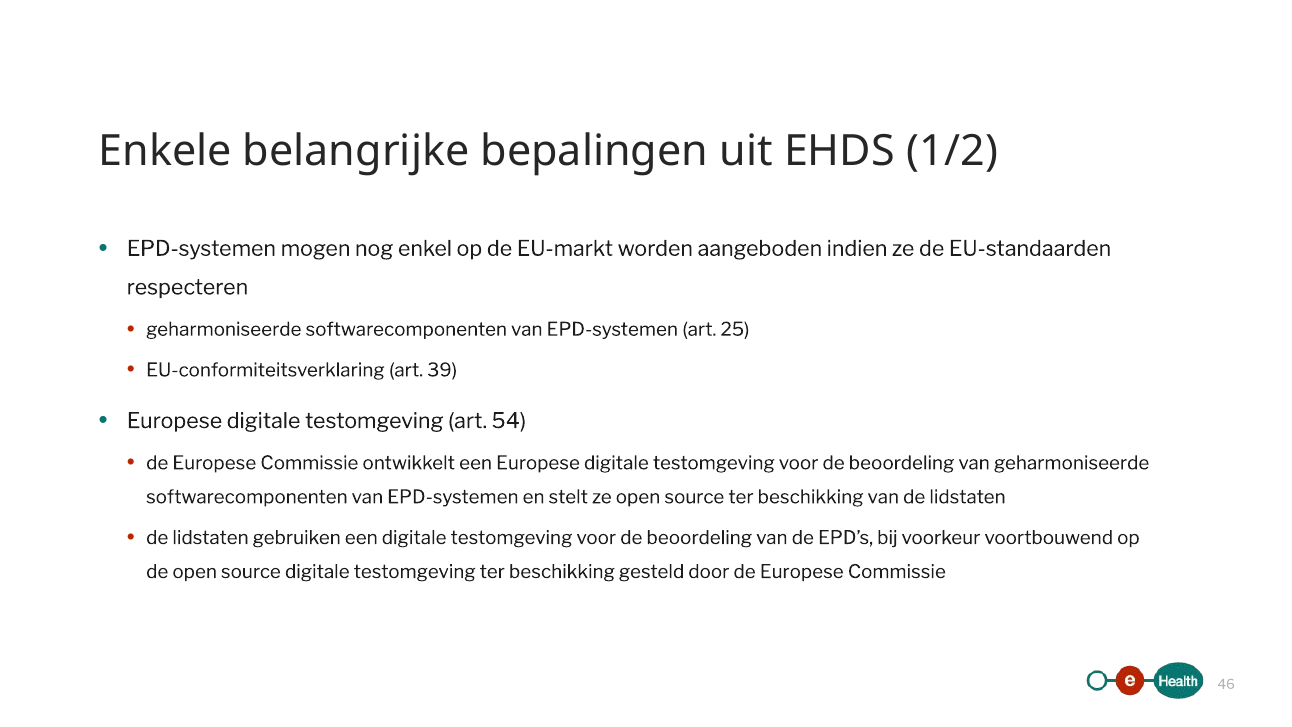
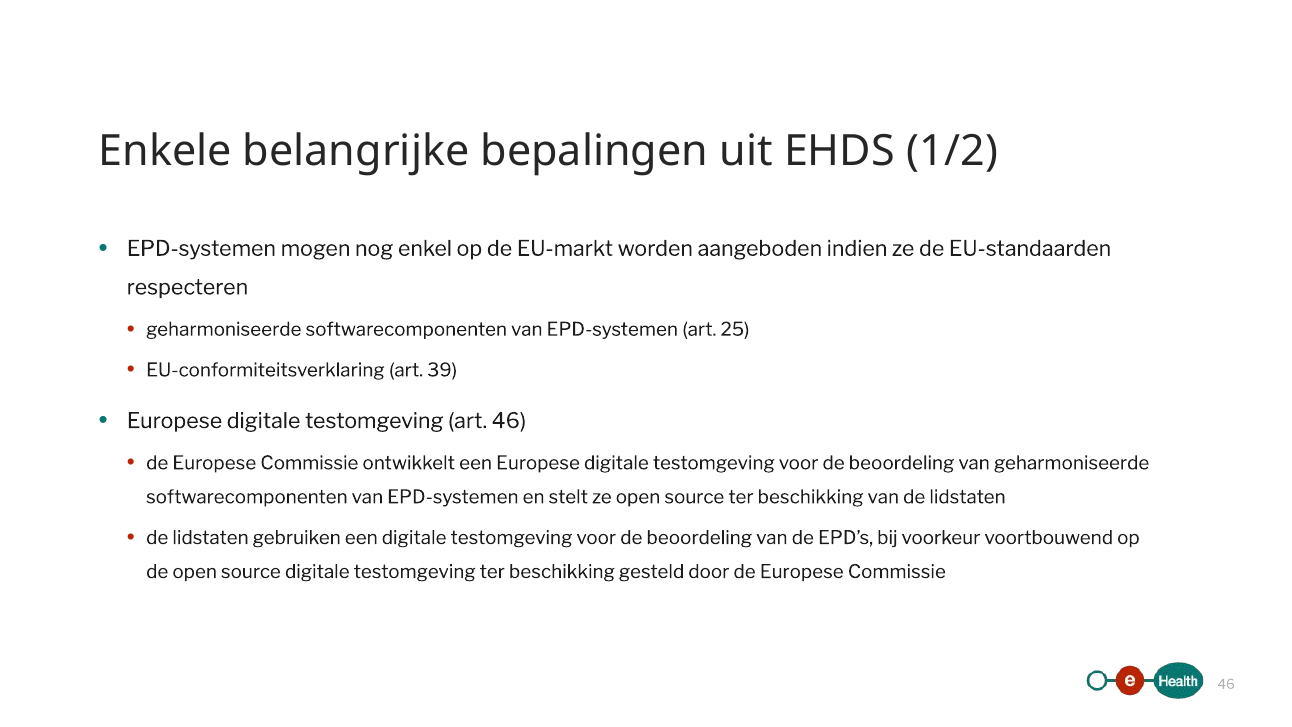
art 54: 54 -> 46 (509, 421)
